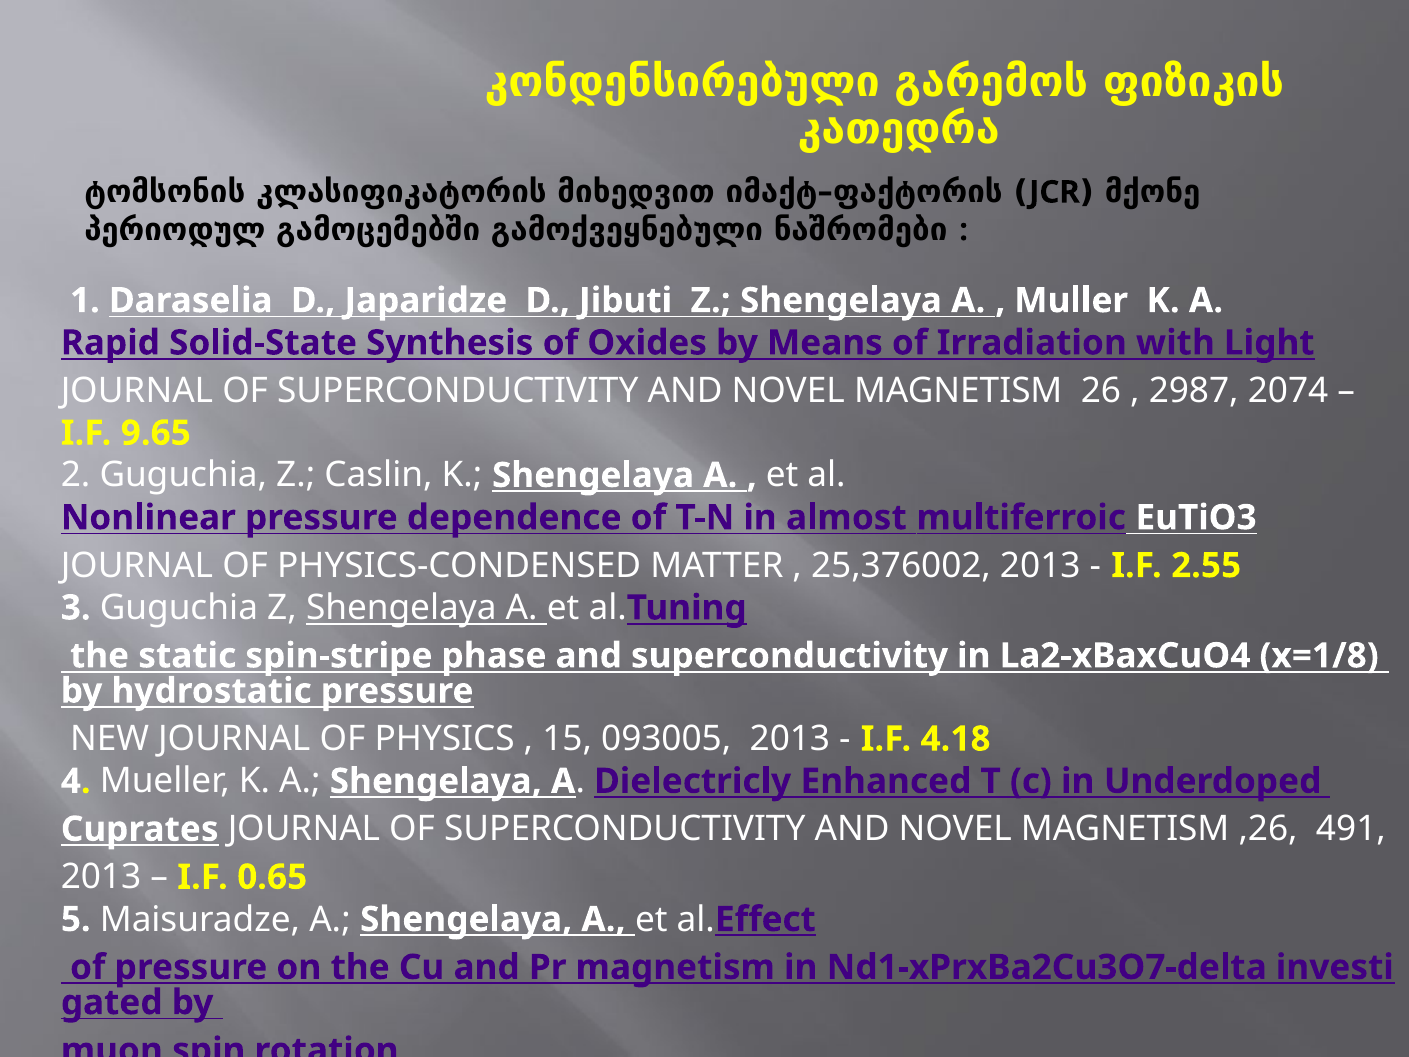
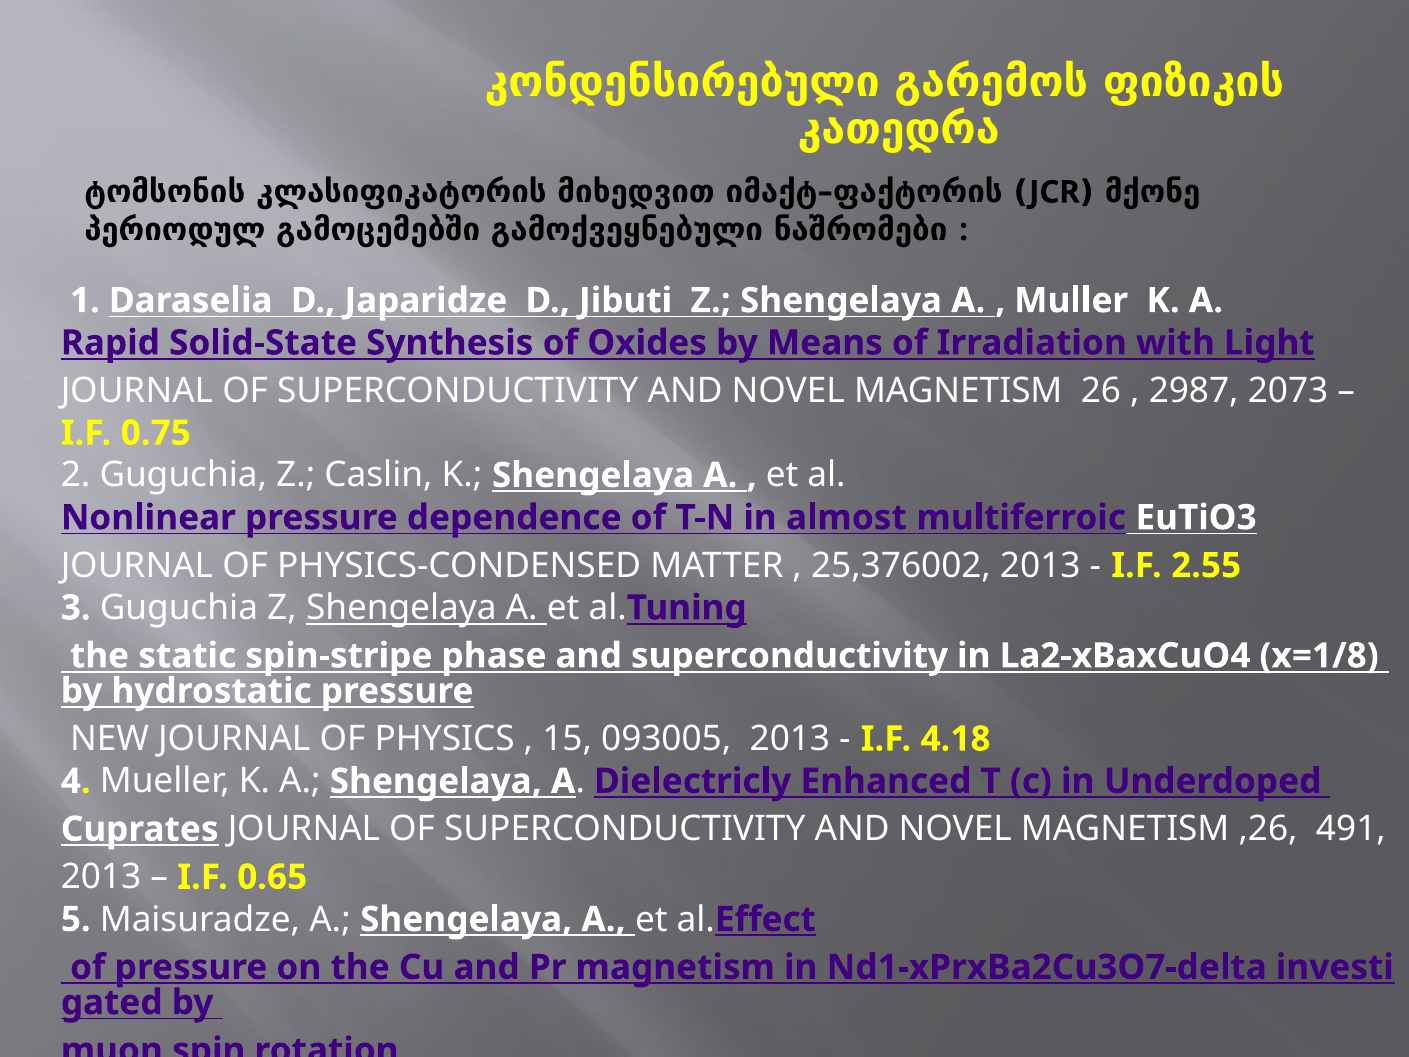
2074: 2074 -> 2073 (1288, 391)
9.65: 9.65 -> 0.75 (156, 433)
